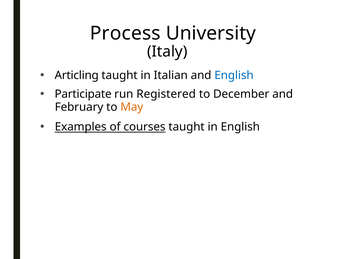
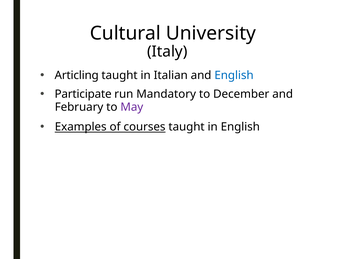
Process: Process -> Cultural (125, 33)
Registered: Registered -> Mandatory (166, 94)
May colour: orange -> purple (132, 107)
